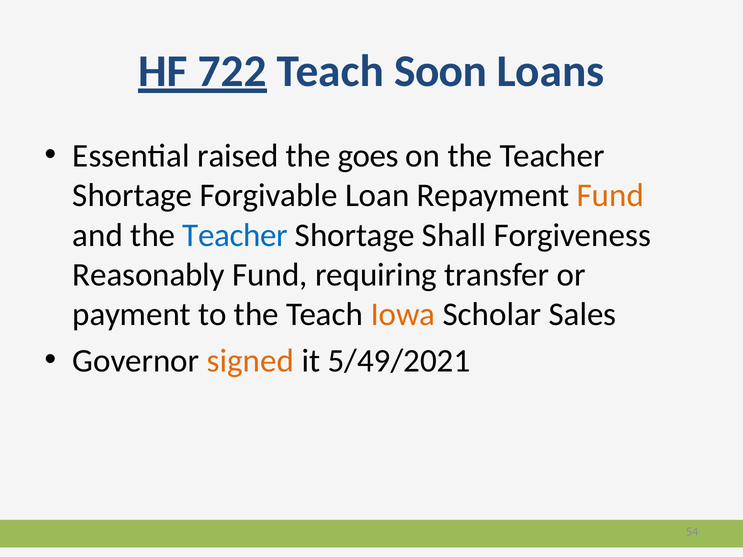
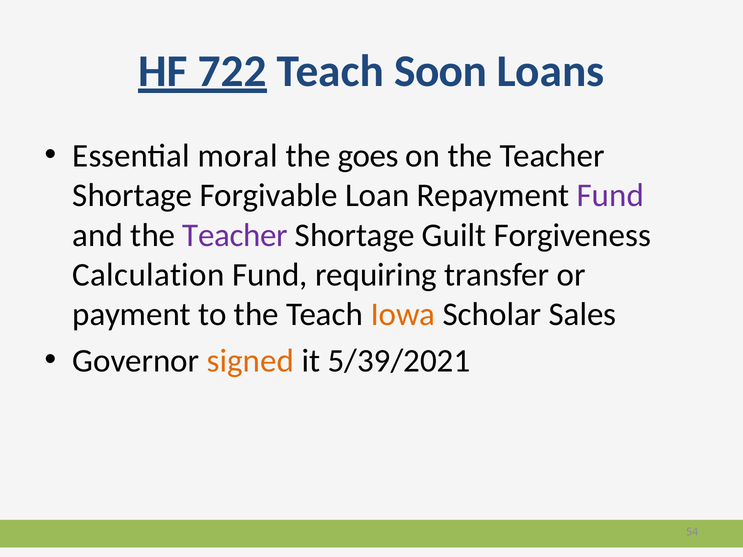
raised: raised -> moral (238, 156)
Fund colour: orange -> purple (610, 196)
Teacher colour: blue -> purple (235, 235)
Shall: Shall -> Guilt (454, 235)
Reasonably: Reasonably -> Calculation (148, 275)
5/49/2021: 5/49/2021 -> 5/39/2021 (399, 361)
